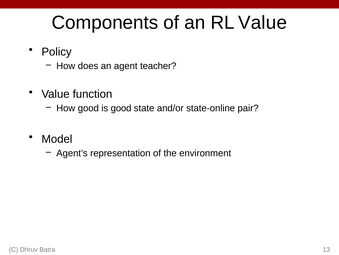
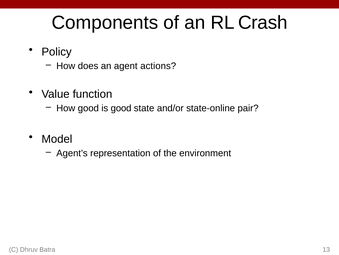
RL Value: Value -> Crash (263, 22)
teacher: teacher -> actions (158, 66)
